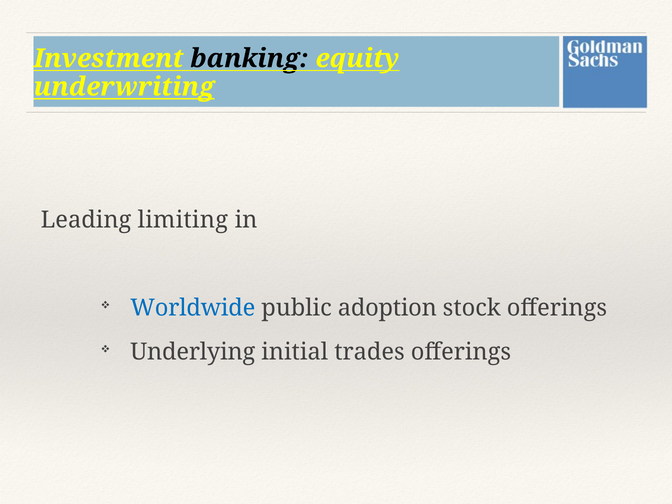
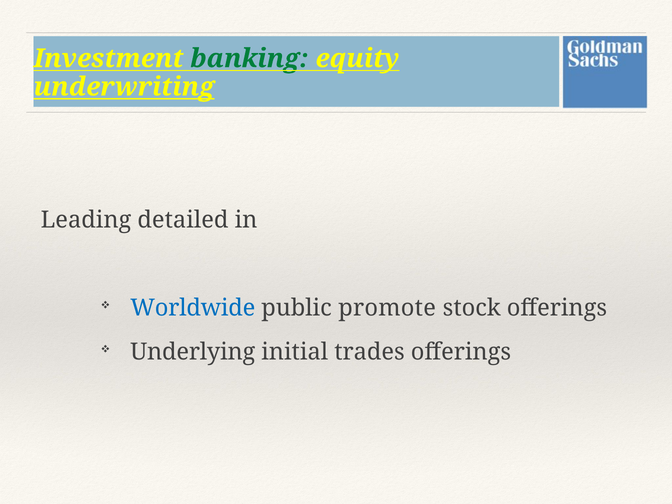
banking colour: black -> green (250, 58)
limiting: limiting -> detailed (183, 220)
adoption: adoption -> promote (387, 308)
